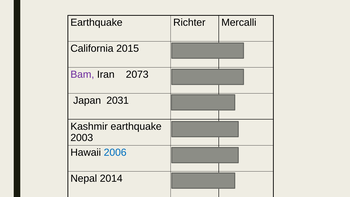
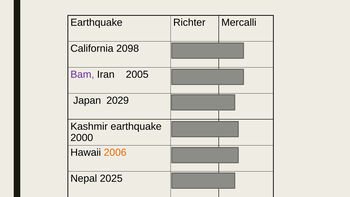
2015: 2015 -> 2098 (128, 48)
2073: 2073 -> 2005 (137, 74)
2031: 2031 -> 2029 (118, 100)
2003: 2003 -> 2000 (82, 138)
2006 colour: blue -> orange (115, 152)
2014: 2014 -> 2025 (111, 178)
